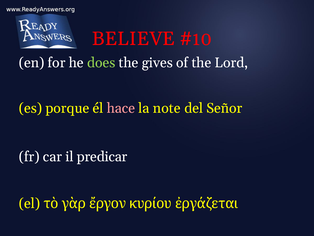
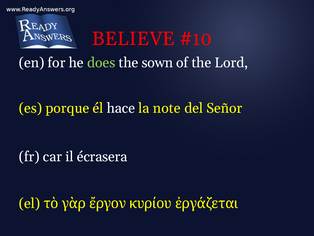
gives: gives -> sown (157, 63)
hace colour: pink -> white (121, 108)
predicar: predicar -> écrasera (102, 156)
